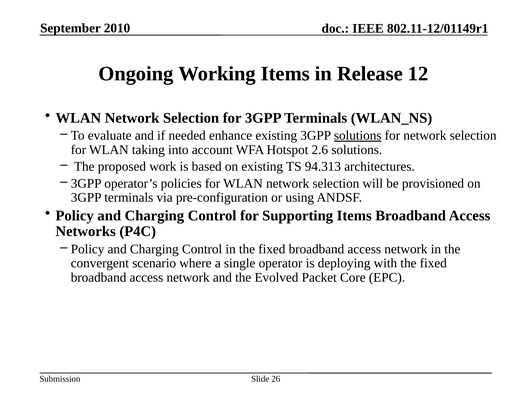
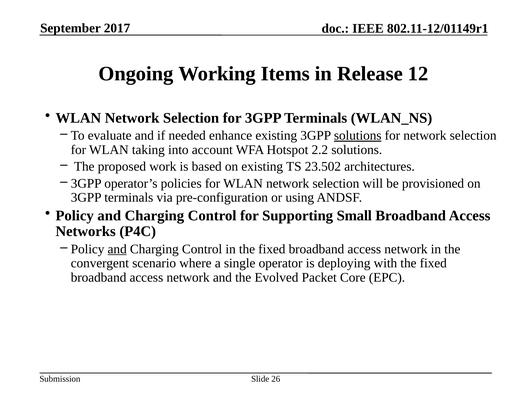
2010: 2010 -> 2017 (117, 28)
2.6: 2.6 -> 2.2 (320, 150)
94.313: 94.313 -> 23.502 (323, 167)
Supporting Items: Items -> Small (354, 216)
and underline: none -> present (117, 249)
